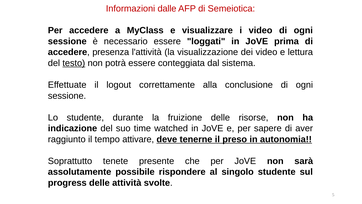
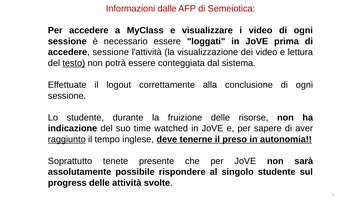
accedere presenza: presenza -> sessione (111, 52)
raggiunto underline: none -> present (67, 139)
attivare: attivare -> inglese (138, 139)
